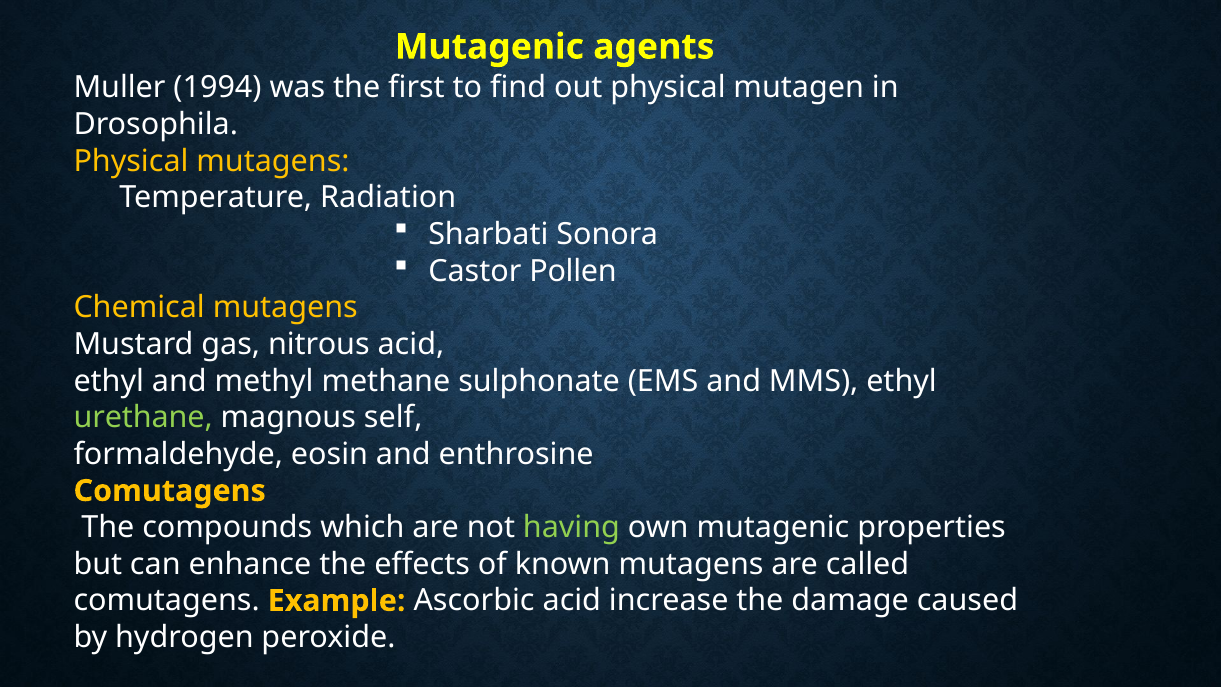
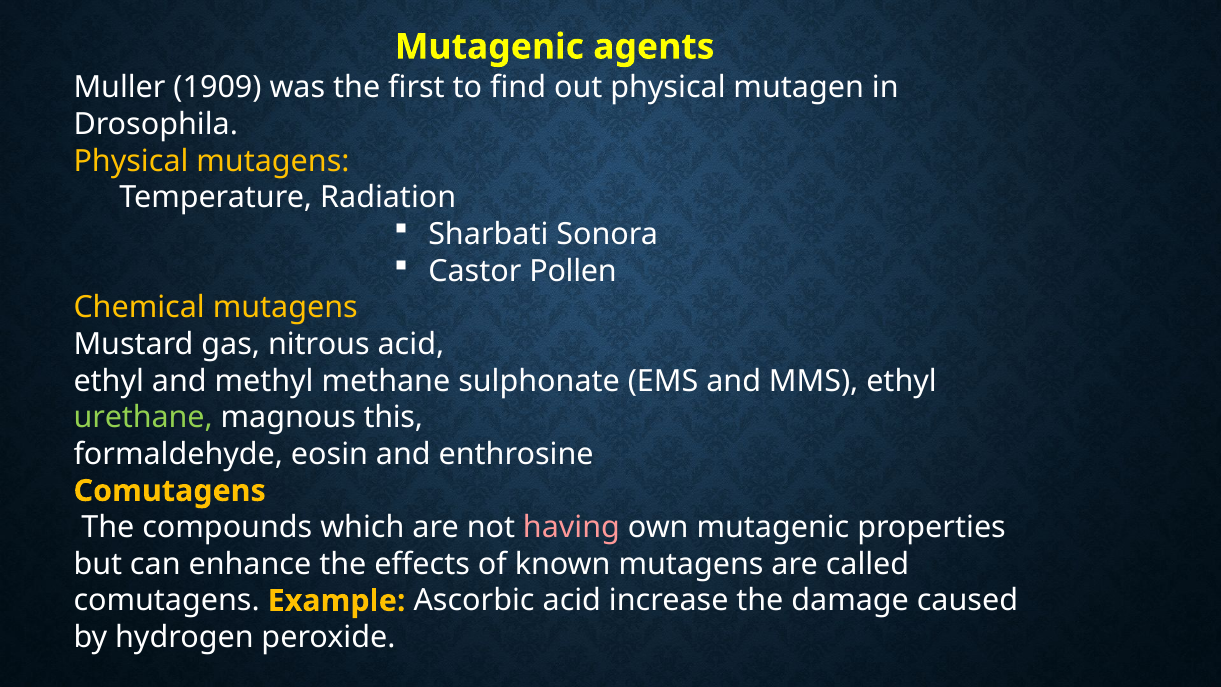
1994: 1994 -> 1909 (218, 88)
self: self -> this (393, 418)
having colour: light green -> pink (571, 527)
